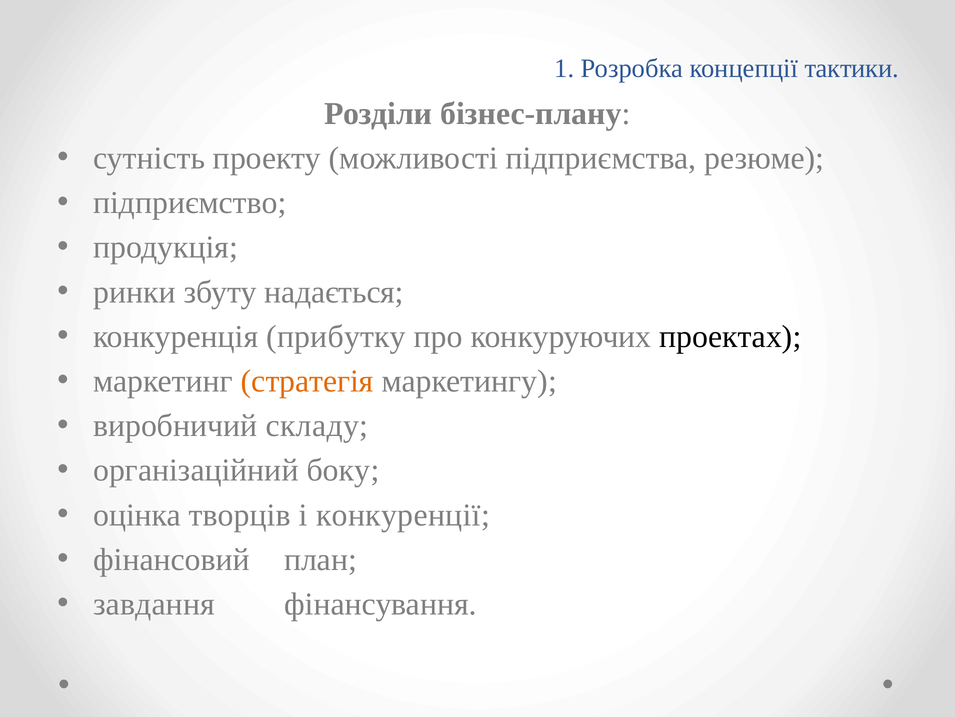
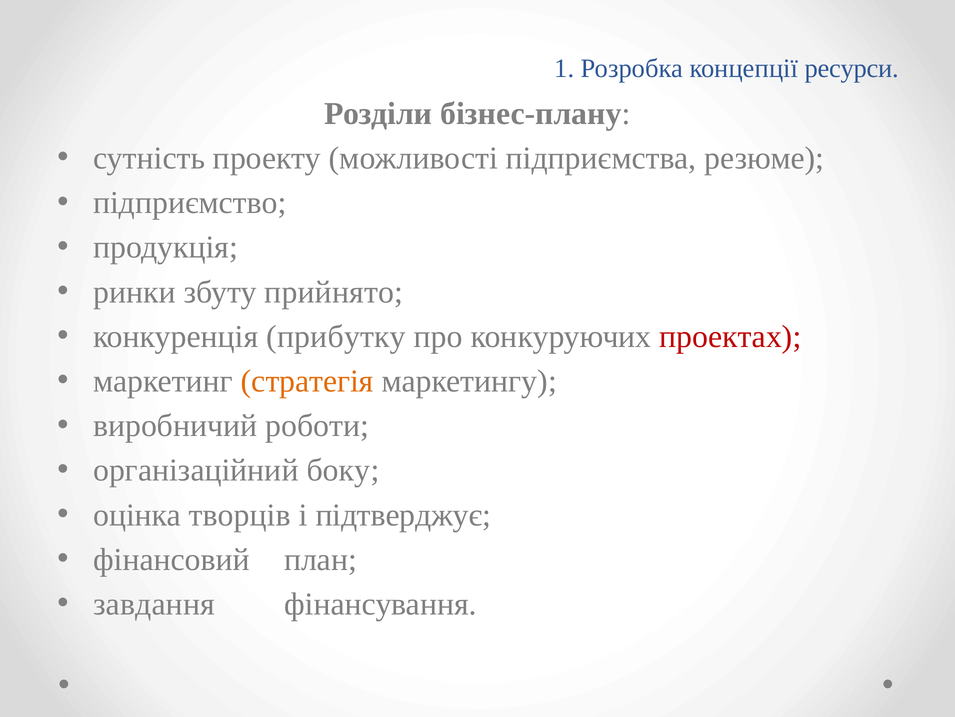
тактики: тактики -> ресурси (852, 69)
надається: надається -> прийнято (334, 292)
проектах colour: black -> red (730, 336)
складу: складу -> роботи (317, 425)
конкуренції: конкуренції -> підтверджує (403, 514)
